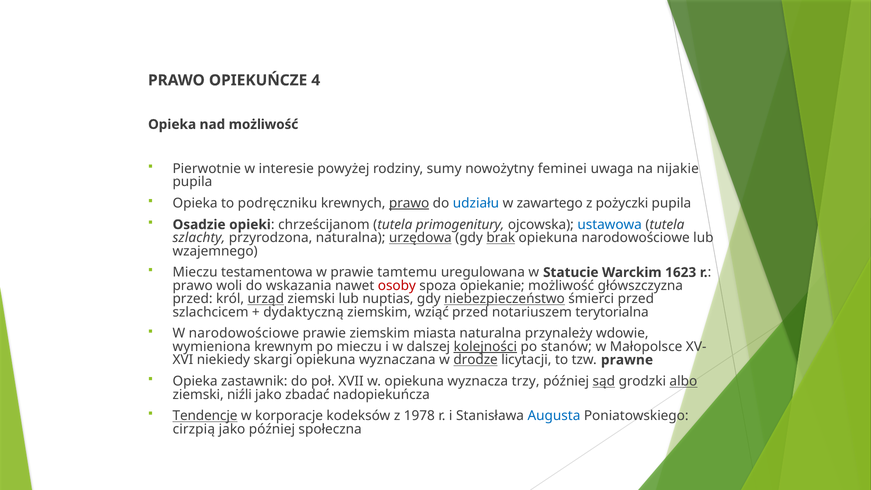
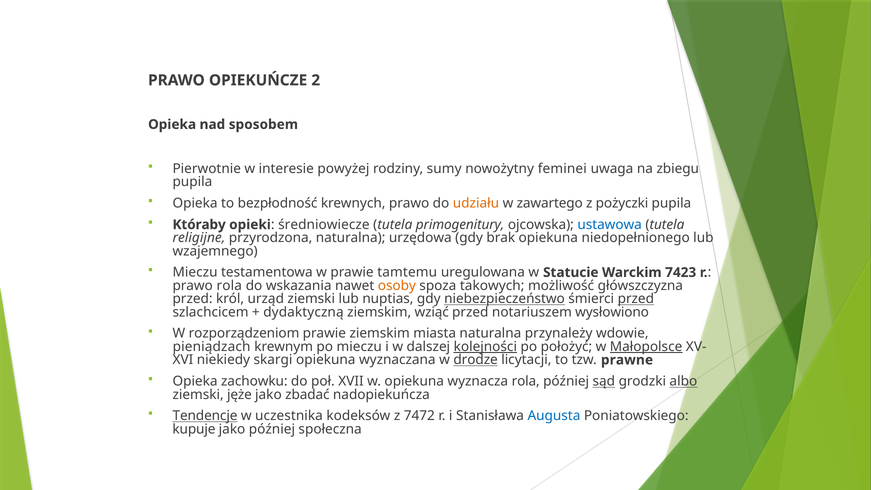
4: 4 -> 2 (316, 80)
nad możliwość: możliwość -> sposobem (263, 124)
nijakie: nijakie -> zbiegu (678, 169)
podręczniku: podręczniku -> bezpłodność (278, 203)
prawo underline: present -> none (409, 203)
udziału colour: blue -> orange (476, 203)
Osadzie: Osadzie -> Któraby (199, 225)
chrześcijanom: chrześcijanom -> średniowiecze (324, 225)
szlachty: szlachty -> religijne (199, 238)
urzędowa underline: present -> none (420, 238)
brak underline: present -> none (501, 238)
opiekuna narodowościowe: narodowościowe -> niedopełnionego (636, 238)
1623: 1623 -> 7423 (681, 272)
prawo woli: woli -> rola (229, 286)
osoby colour: red -> orange (397, 286)
opiekanie: opiekanie -> takowych (492, 286)
urząd underline: present -> none (266, 299)
przed underline: none -> present (636, 299)
terytorialna: terytorialna -> wysłowiono (612, 312)
W narodowościowe: narodowościowe -> rozporządzeniom (244, 333)
wymieniona: wymieniona -> pieniądzach (212, 347)
stanów: stanów -> położyć (566, 347)
Małopolsce underline: none -> present (646, 347)
zastawnik: zastawnik -> zachowku (254, 381)
wyznacza trzy: trzy -> rola (526, 381)
niźli: niźli -> jęże (239, 394)
korporacje: korporacje -> uczestnika (289, 416)
1978: 1978 -> 7472 (419, 416)
cirzpią: cirzpią -> kupuje (194, 429)
